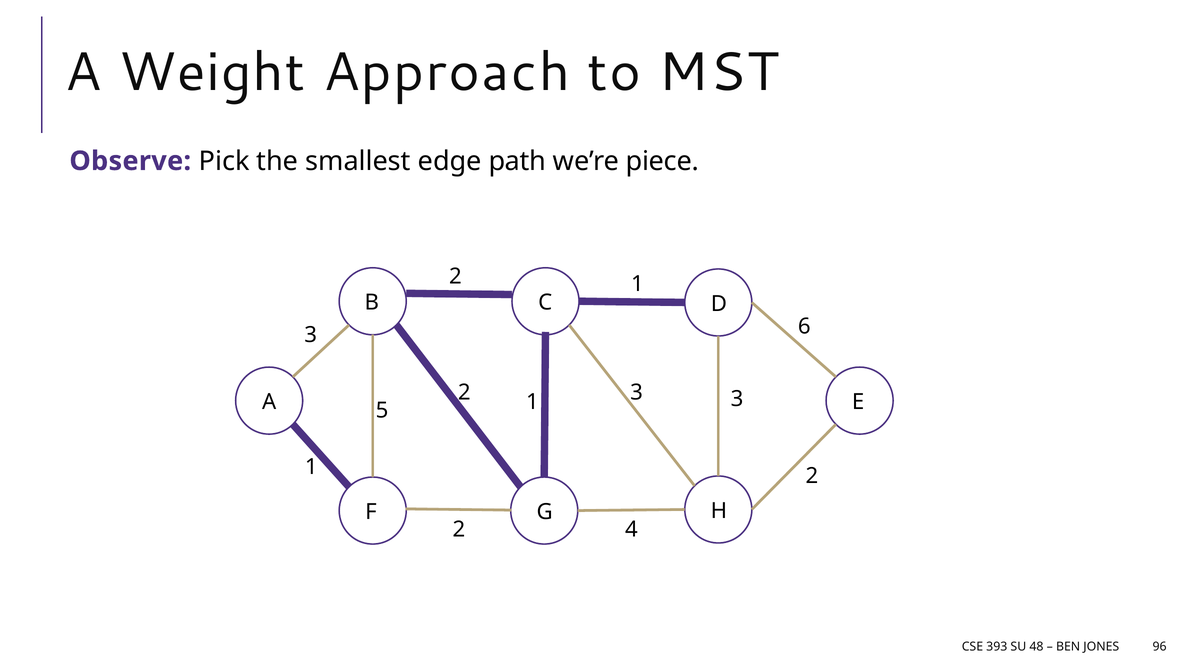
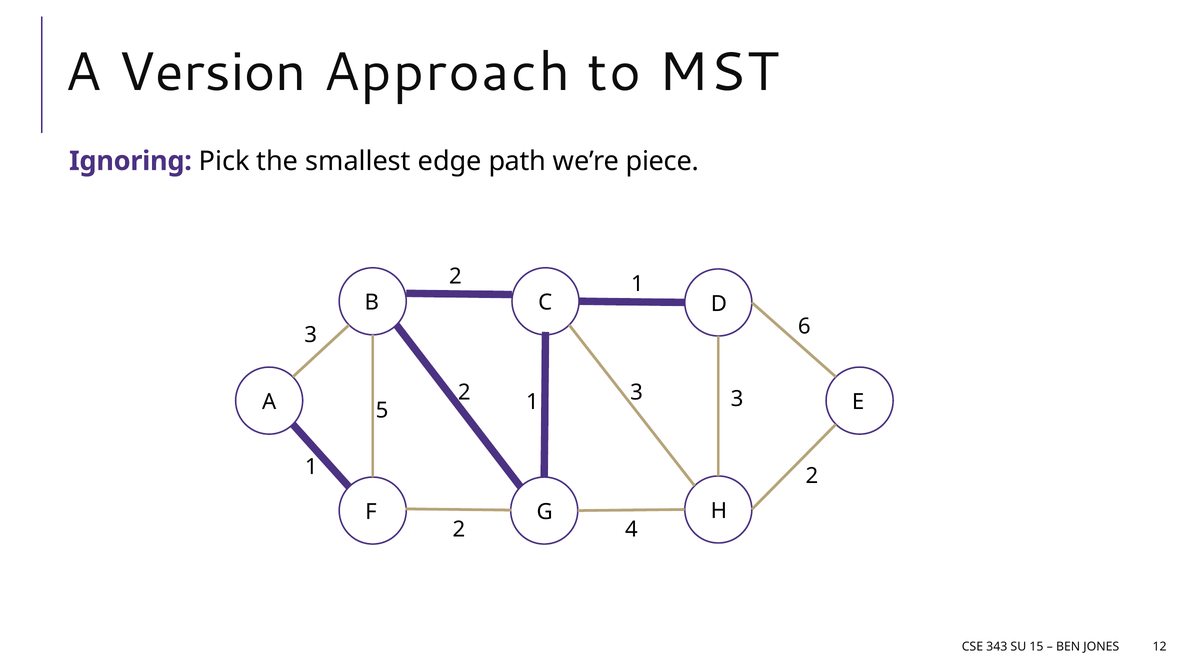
Weight: Weight -> Version (212, 73)
Observe: Observe -> Ignoring (130, 161)
393: 393 -> 343 (997, 646)
48: 48 -> 15 (1036, 646)
96: 96 -> 12 (1160, 646)
